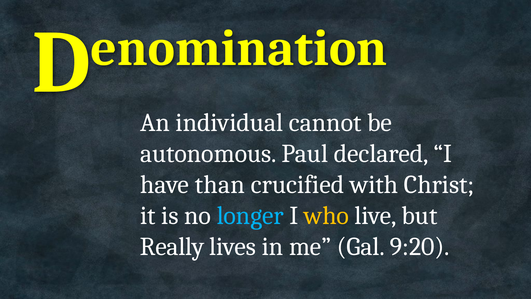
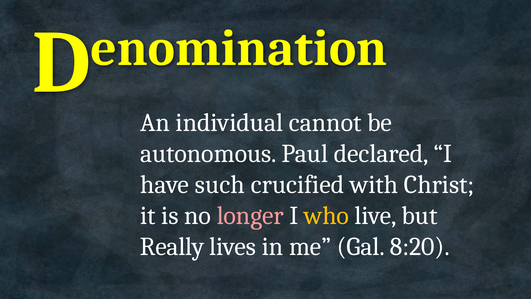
than: than -> such (220, 184)
longer colour: light blue -> pink (250, 215)
9:20: 9:20 -> 8:20 (420, 246)
